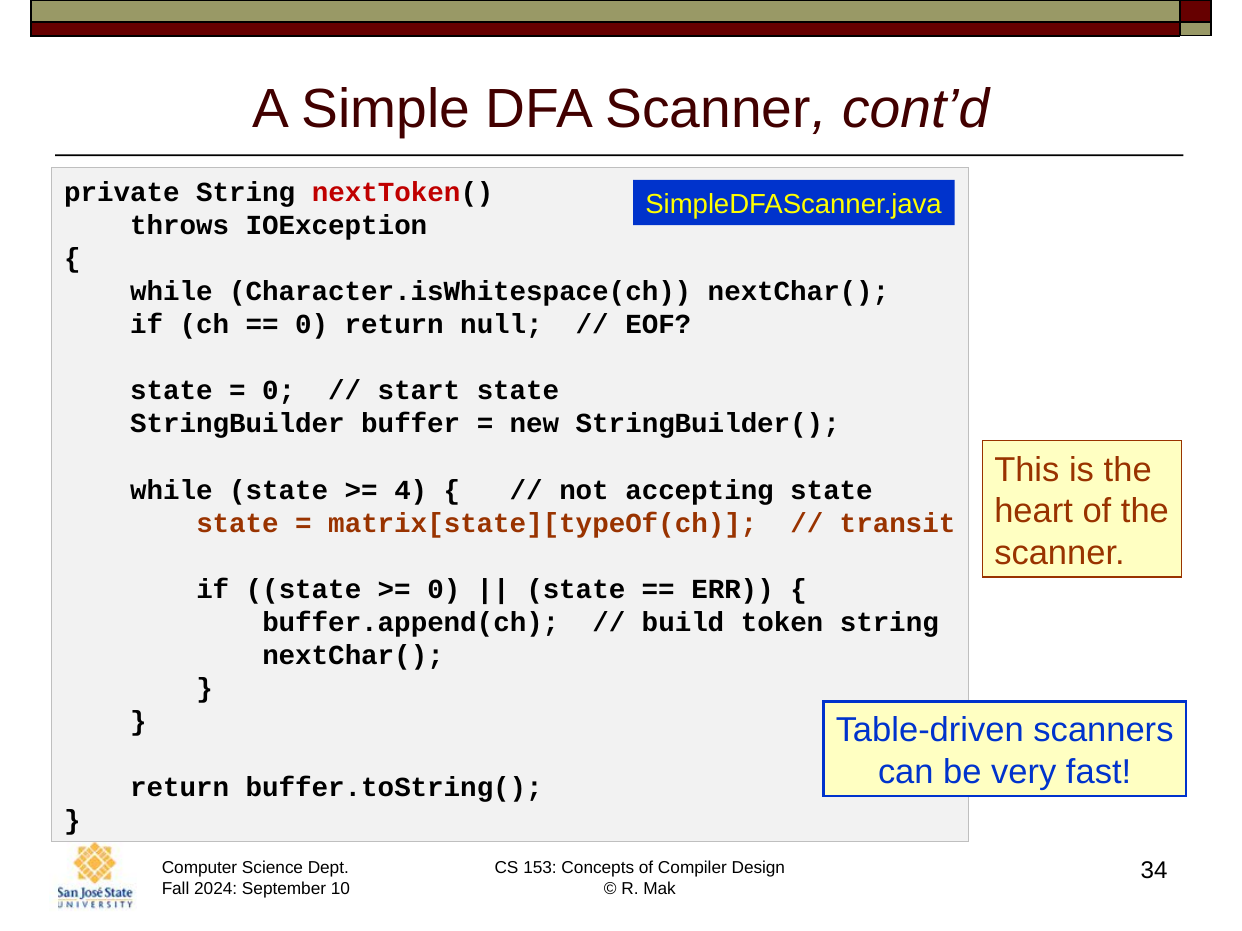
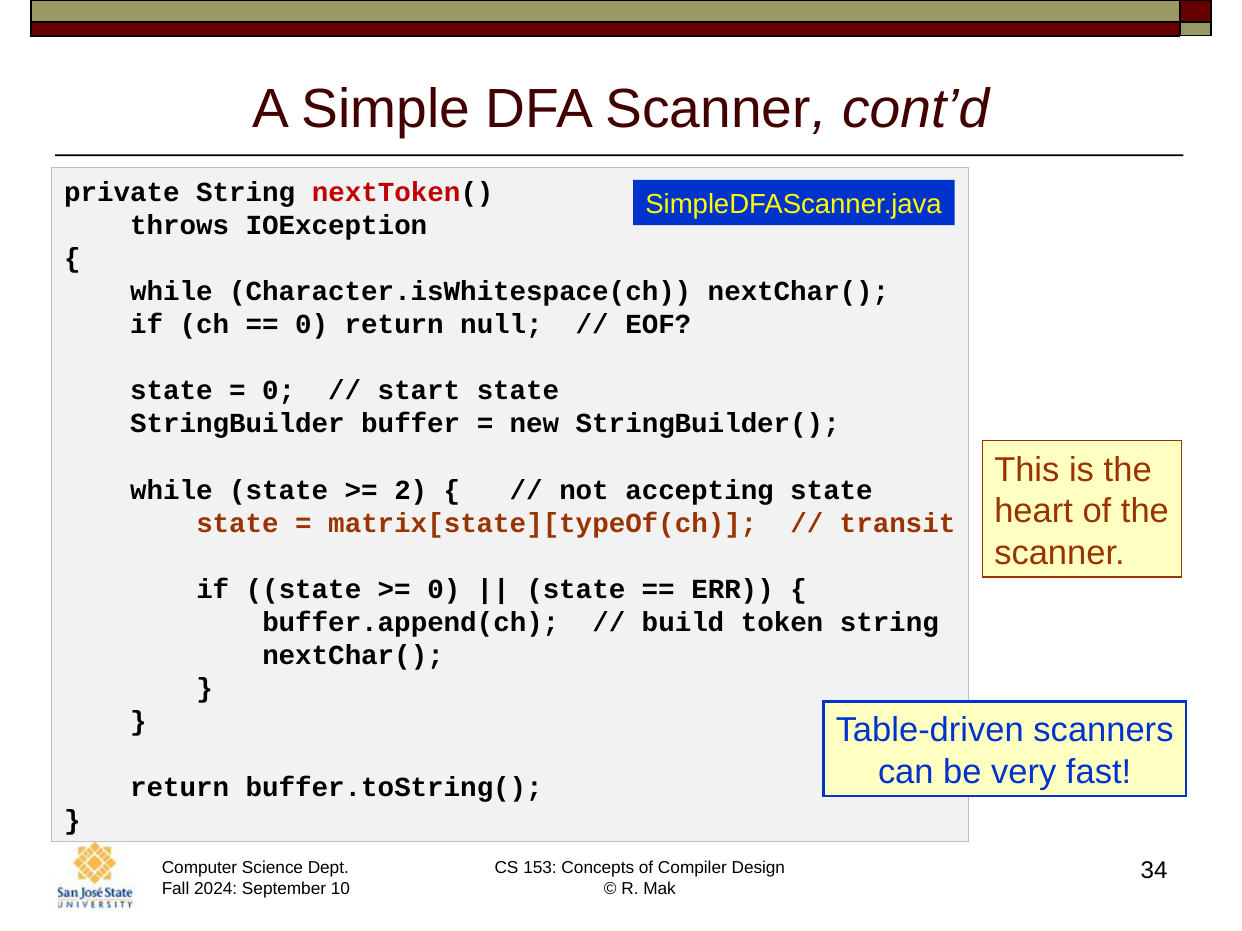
4: 4 -> 2 (411, 490)
